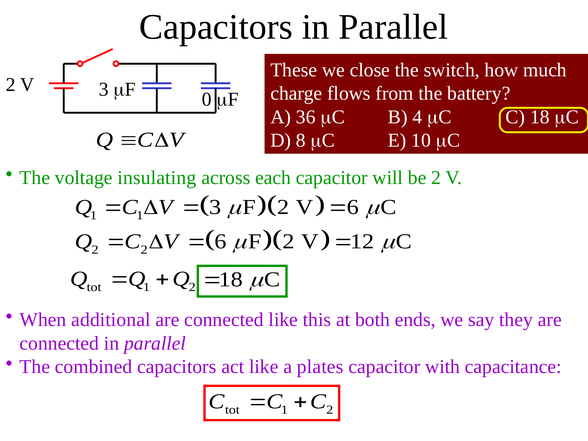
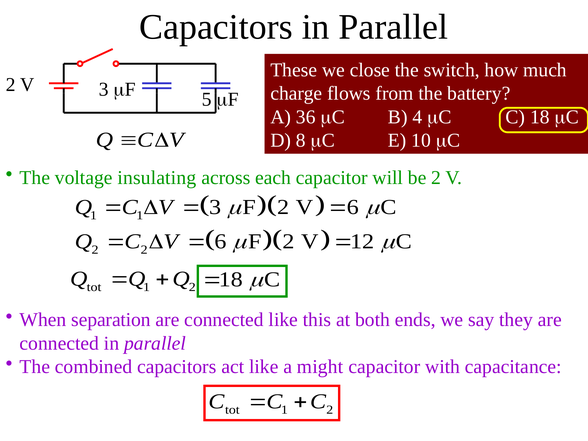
0: 0 -> 5 (207, 99)
additional: additional -> separation (111, 320)
plates: plates -> might (320, 367)
